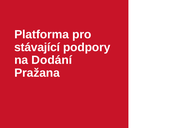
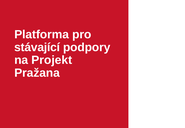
Dodání: Dodání -> Projekt (52, 60)
